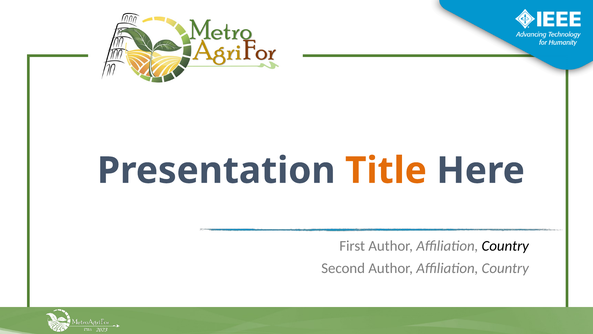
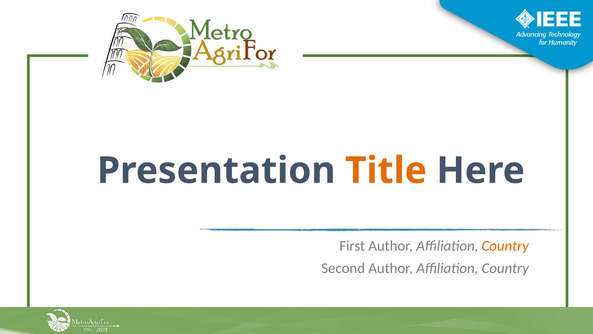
Country colour: black -> orange (505, 246)
